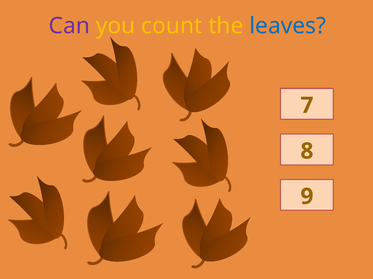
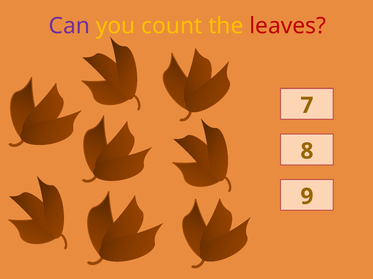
leaves colour: blue -> red (288, 26)
